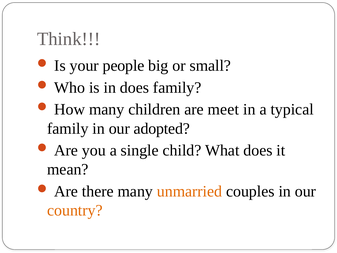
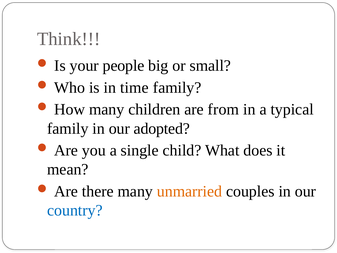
in does: does -> time (134, 87)
meet: meet -> from (223, 109)
country colour: orange -> blue (75, 210)
